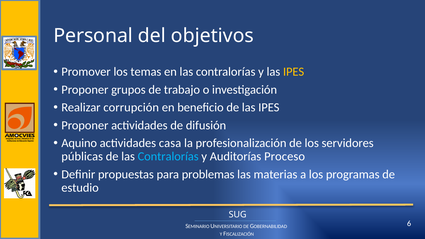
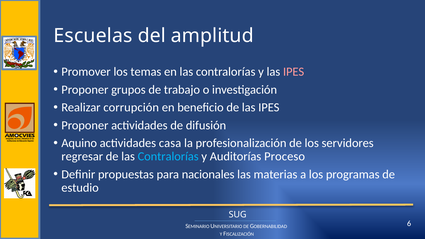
Personal: Personal -> Escuelas (93, 36)
objetivos: objetivos -> amplitud (212, 36)
IPES colour: yellow -> pink (294, 72)
públicas: públicas -> regresar (82, 157)
problemas: problemas -> nacionales (208, 174)
